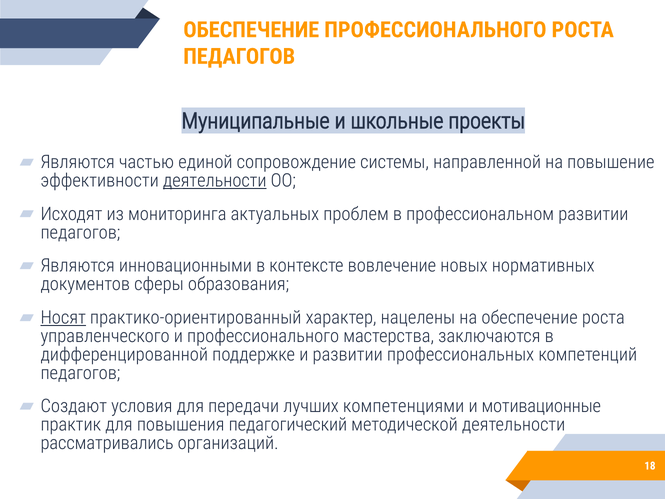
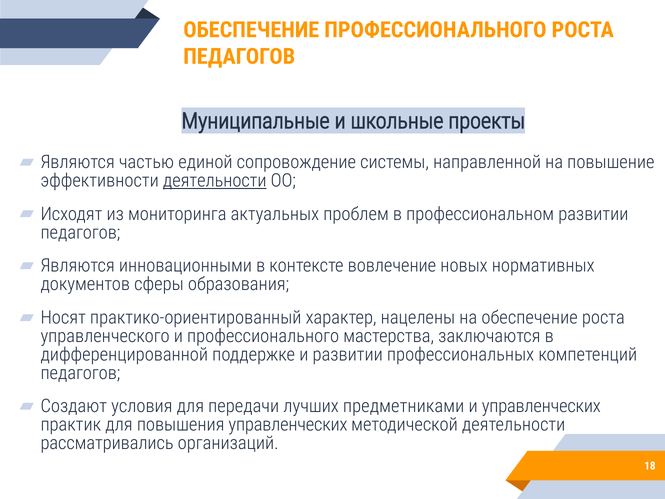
Носят underline: present -> none (63, 317)
компетенциями: компетенциями -> предметниками (404, 406)
и мотивационные: мотивационные -> управленческих (541, 406)
повышения педагогический: педагогический -> управленческих (288, 425)
